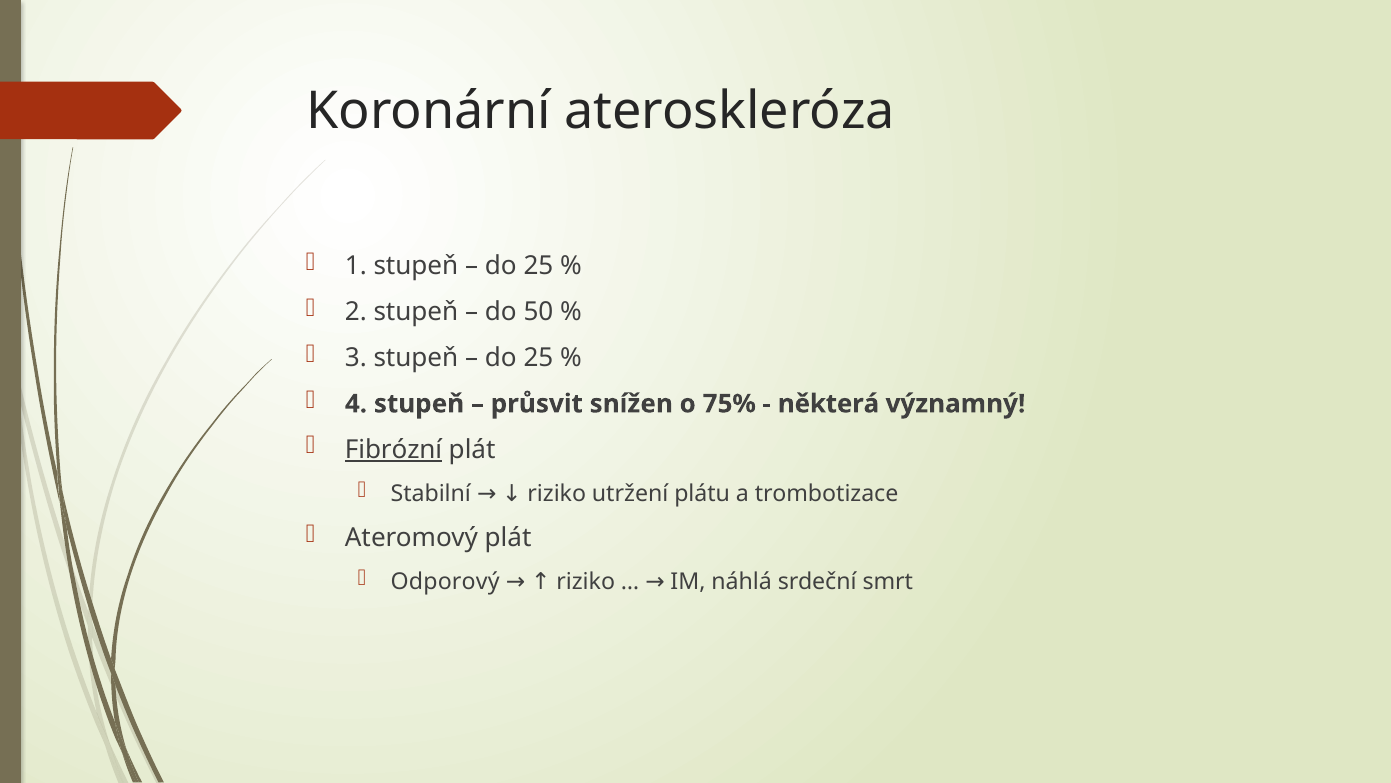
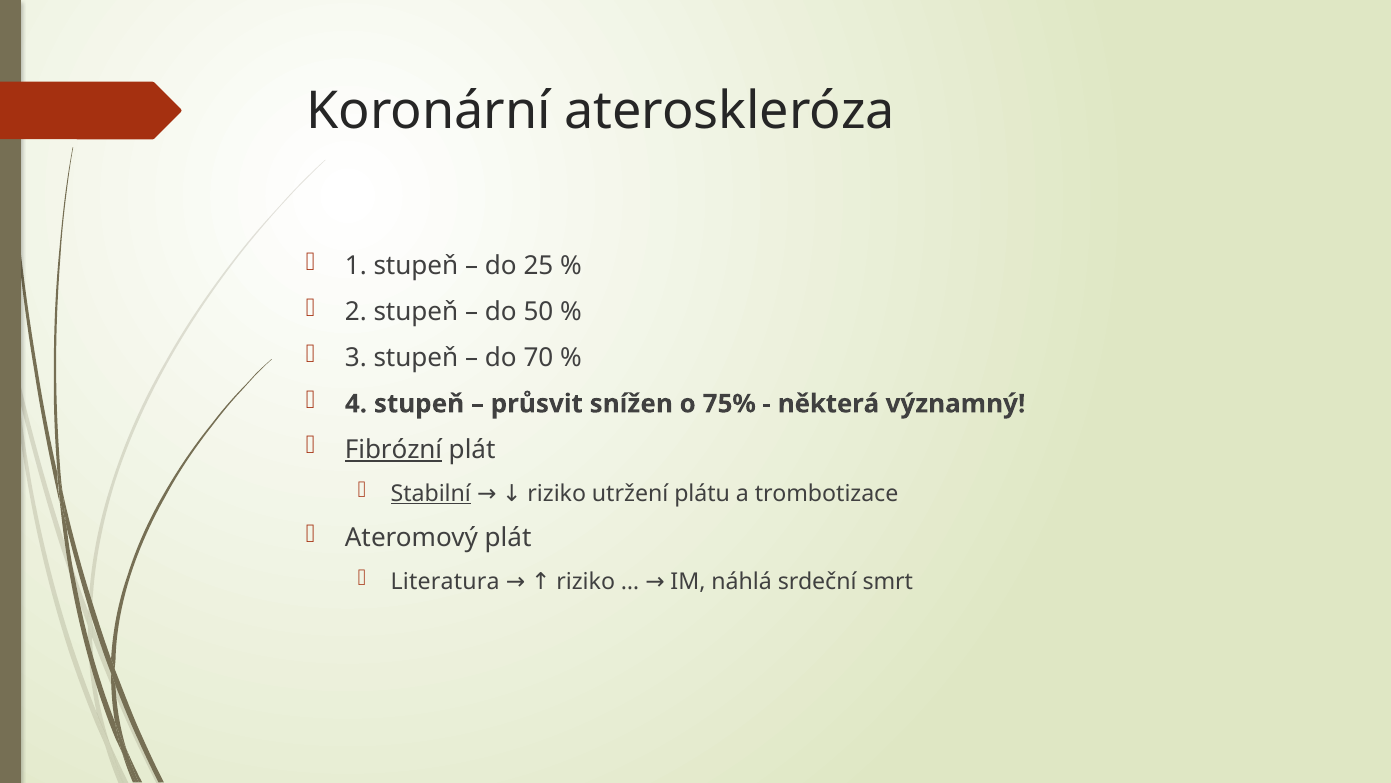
25: 25 -> 70 (538, 358)
Stabilní underline: none -> present (431, 493)
Odporový: Odporový -> Literatura (445, 581)
